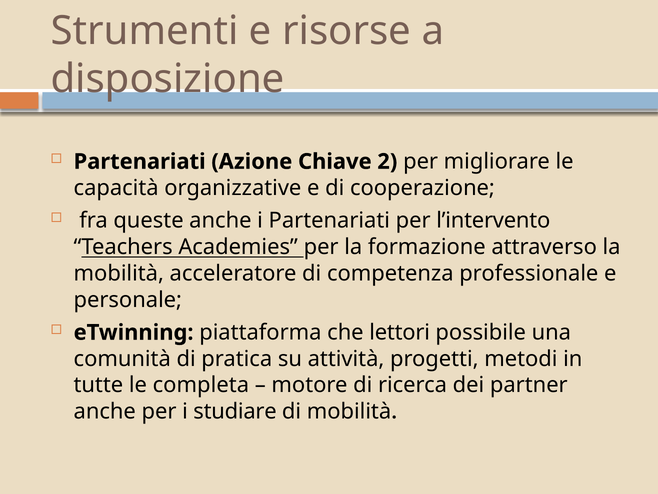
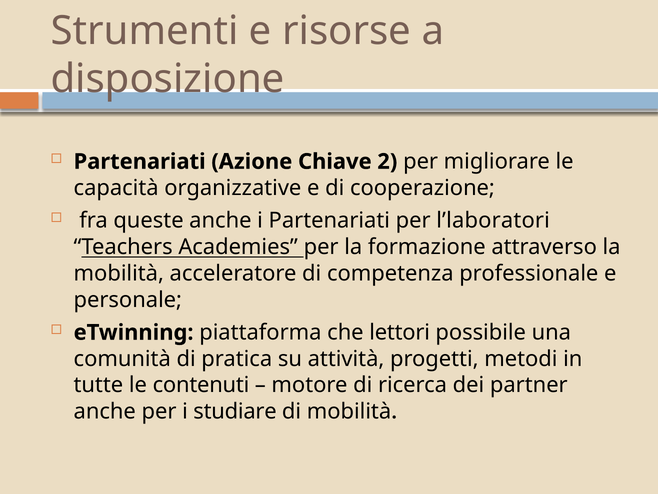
l’intervento: l’intervento -> l’laboratori (493, 220)
completa: completa -> contenuti (201, 385)
